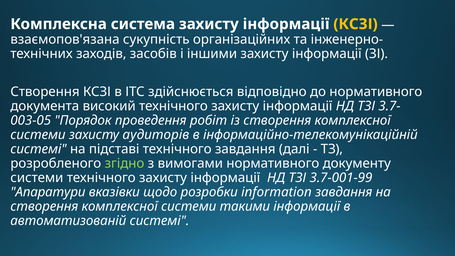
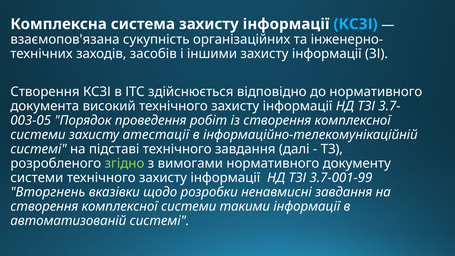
КСЗІ colour: yellow -> light blue (356, 24)
аудиторів: аудиторів -> атестації (156, 135)
Апаратури: Апаратури -> Вторгнень (48, 192)
information: information -> ненавмисні (276, 192)
